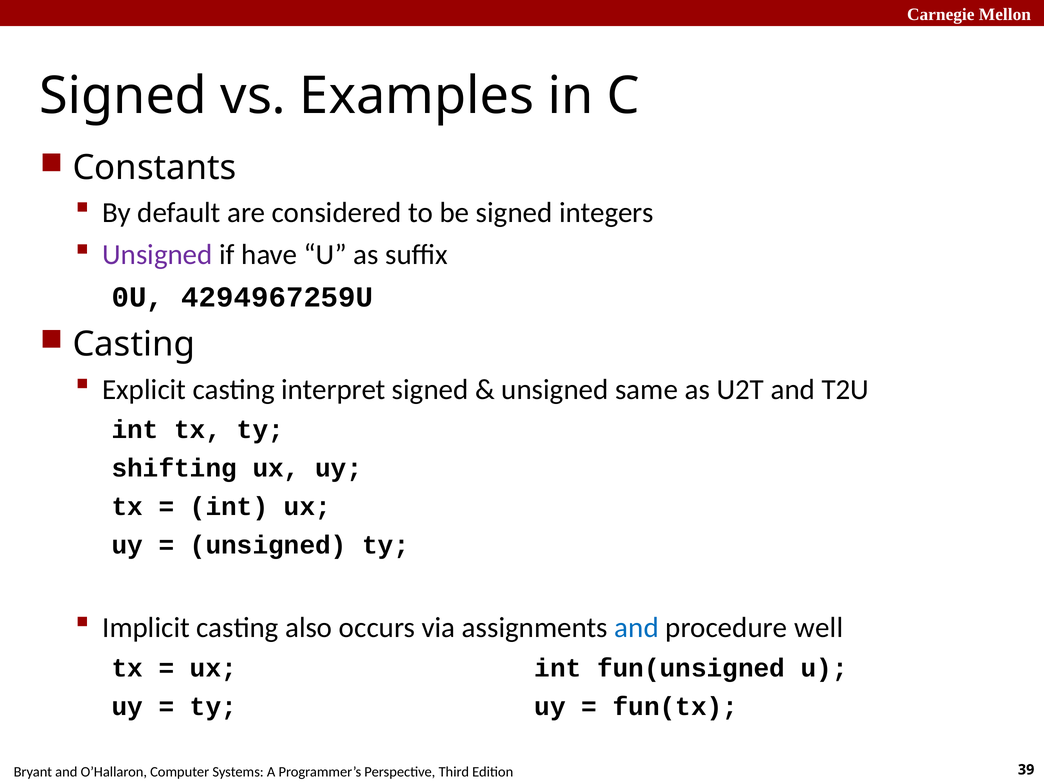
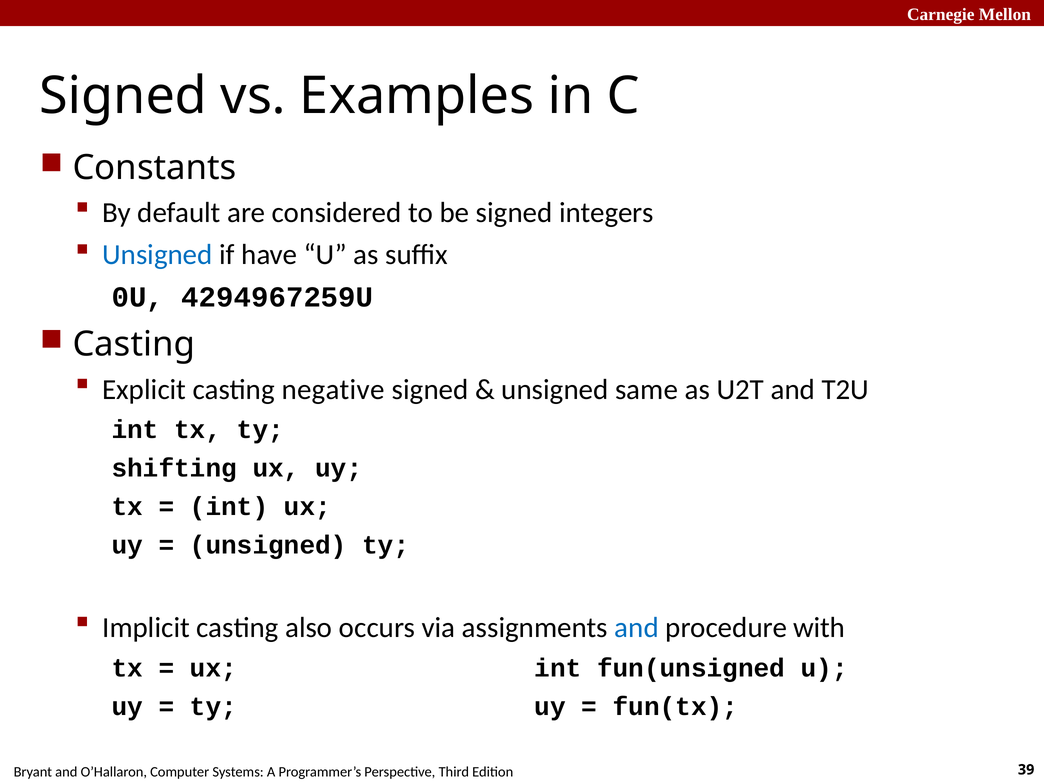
Unsigned colour: purple -> blue (157, 255)
interpret: interpret -> negative (333, 389)
well: well -> with (819, 628)
